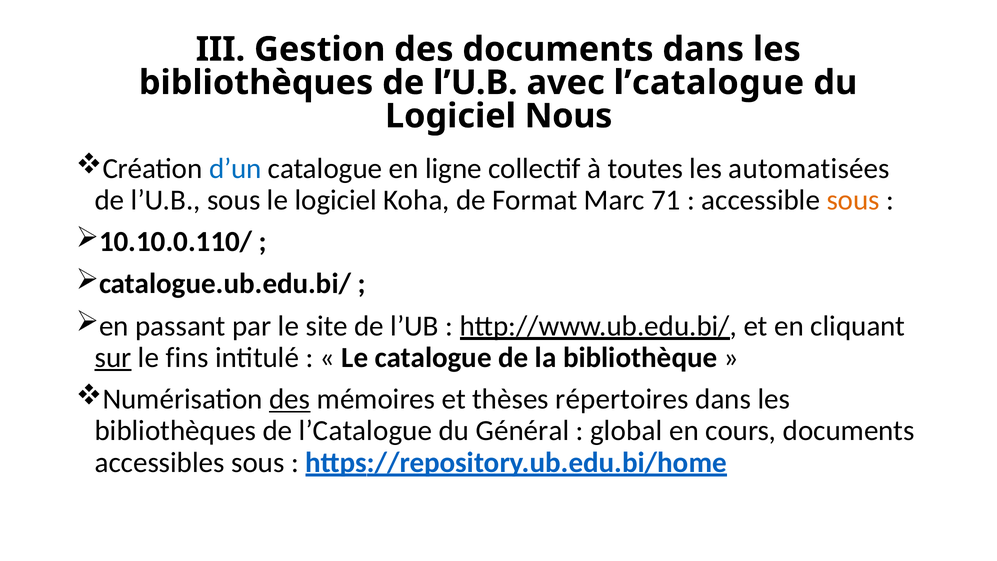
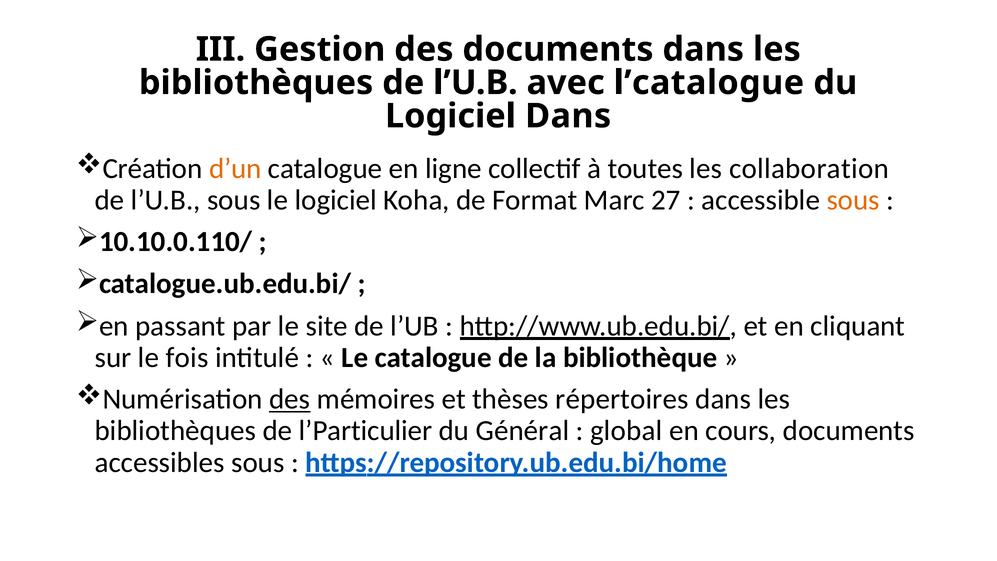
Logiciel Nous: Nous -> Dans (568, 116)
d’un colour: blue -> orange (235, 169)
automatisées: automatisées -> collaboration (809, 169)
71: 71 -> 27 (666, 200)
sur underline: present -> none (113, 357)
fins: fins -> fois (187, 357)
de l’Catalogue: l’Catalogue -> l’Particulier (366, 431)
